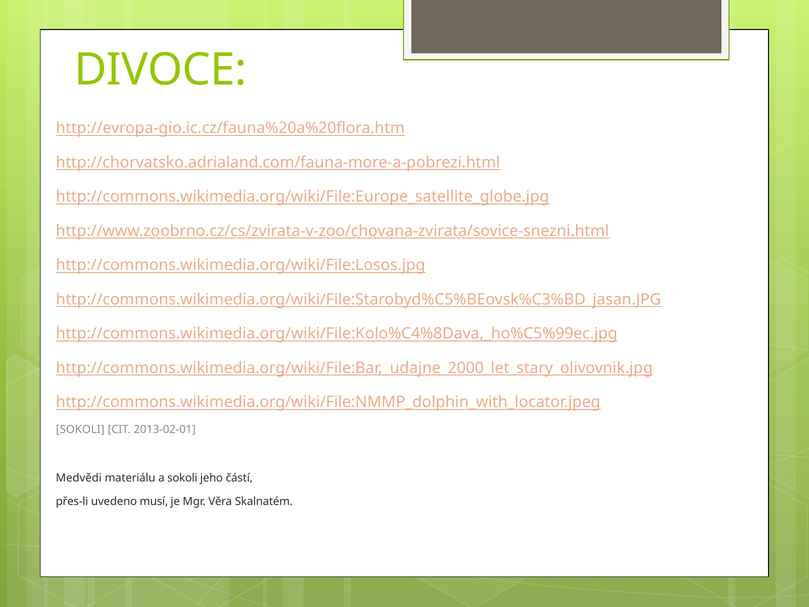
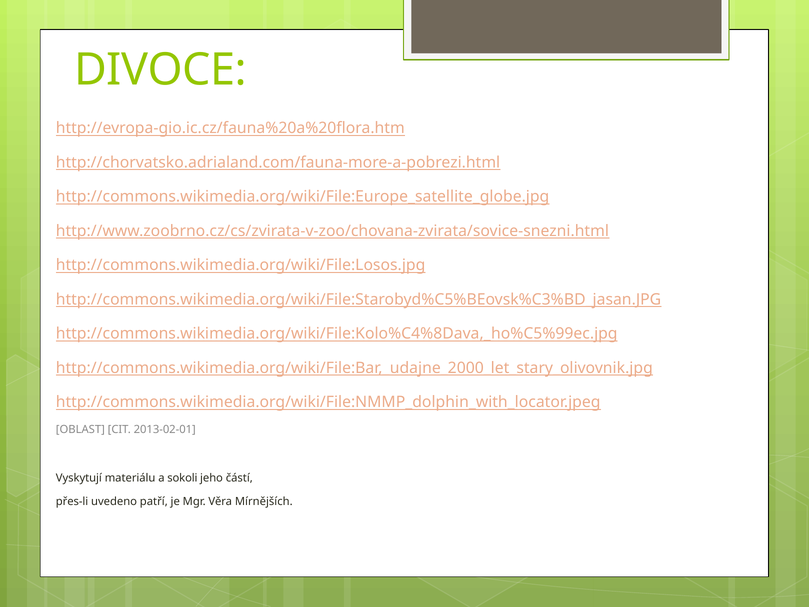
SOKOLI: SOKOLI -> OBLAST (80, 430)
Medvědi: Medvědi -> Vyskytují (79, 478)
musí: musí -> patří (154, 501)
Skalnatém: Skalnatém -> Mírnějších (264, 501)
